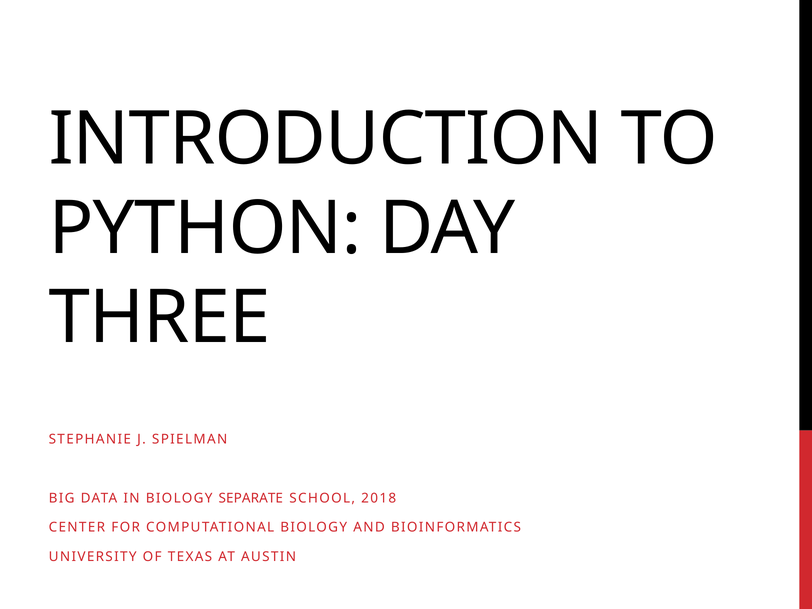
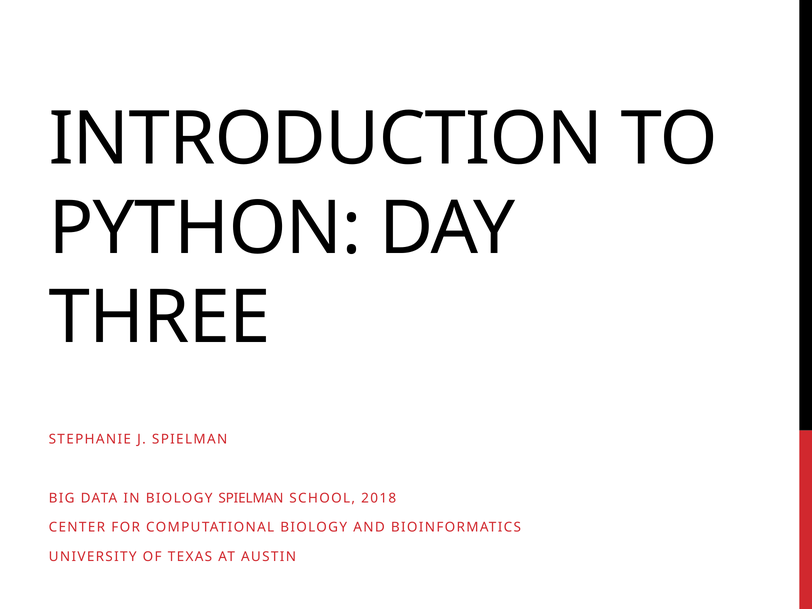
BIOLOGY SEPARATE: SEPARATE -> SPIELMAN (251, 498)
